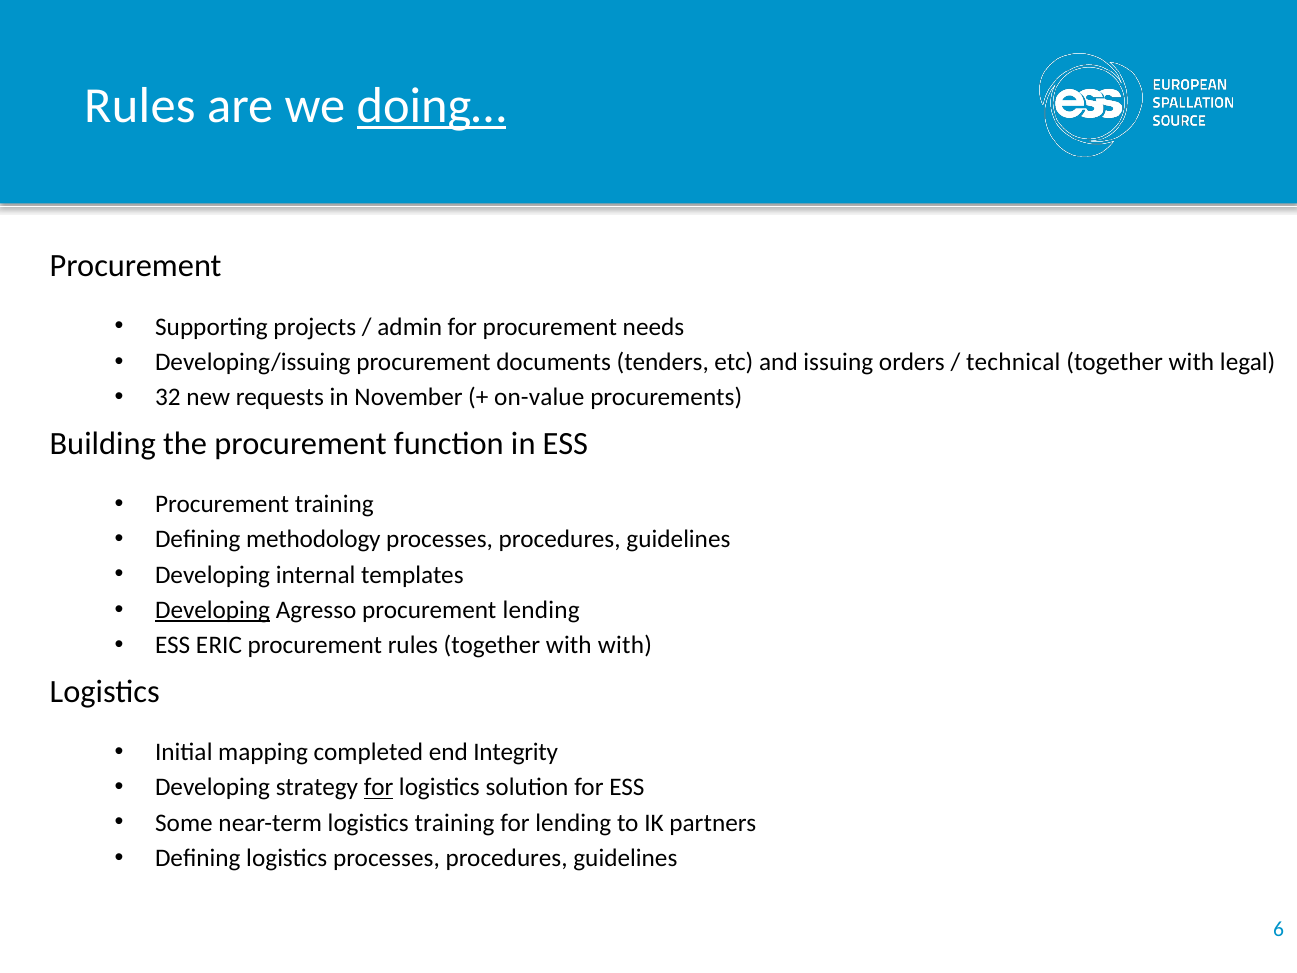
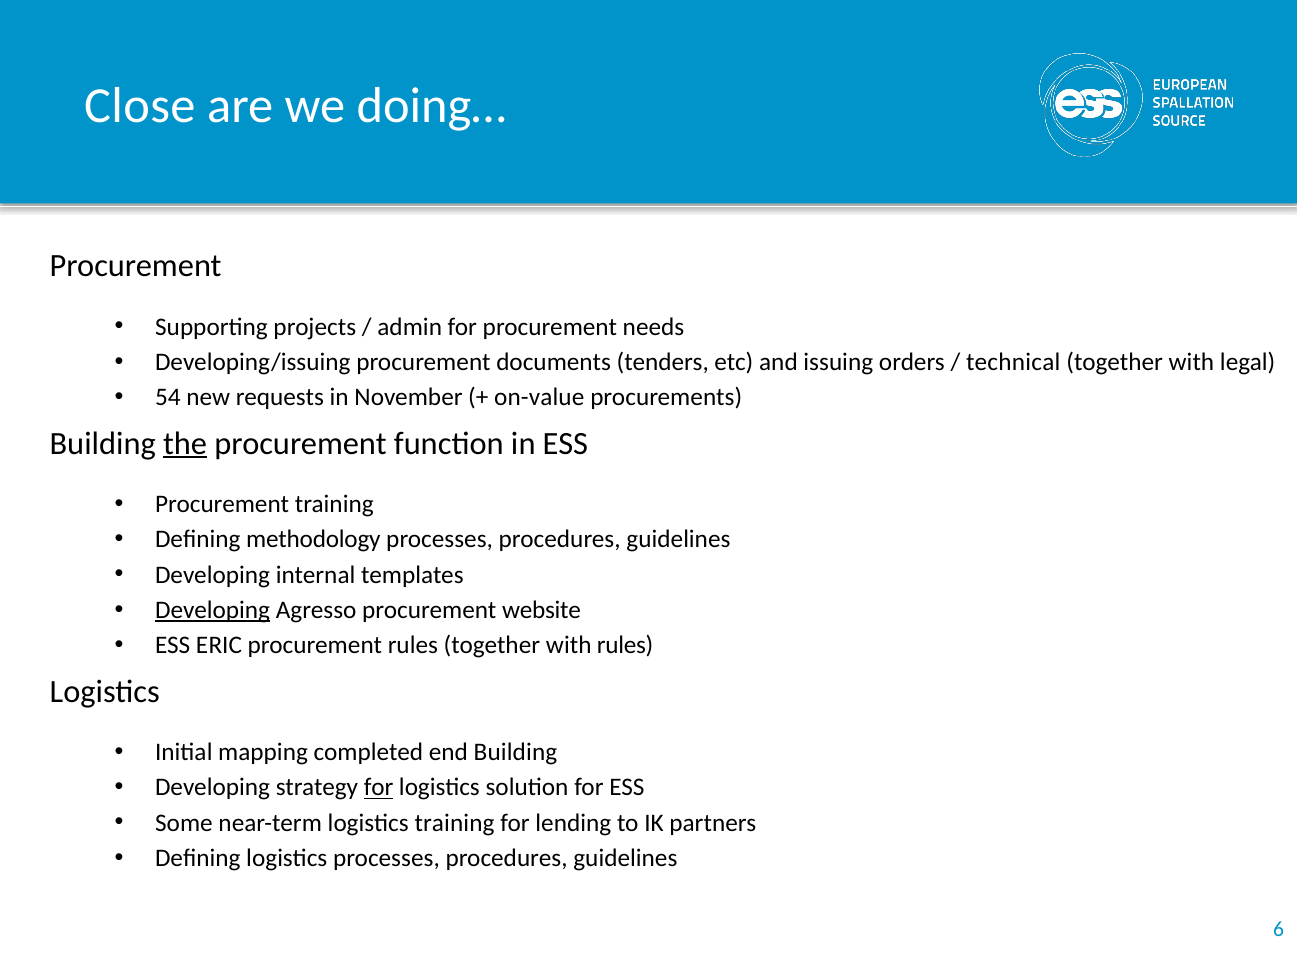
Rules: Rules -> Close (140, 106)
doing… underline: present -> none (431, 106)
32: 32 -> 54 (168, 397)
the underline: none -> present (185, 443)
procurement lending: lending -> website (541, 610)
with with: with -> rules (625, 645)
end Integrity: Integrity -> Building (515, 752)
